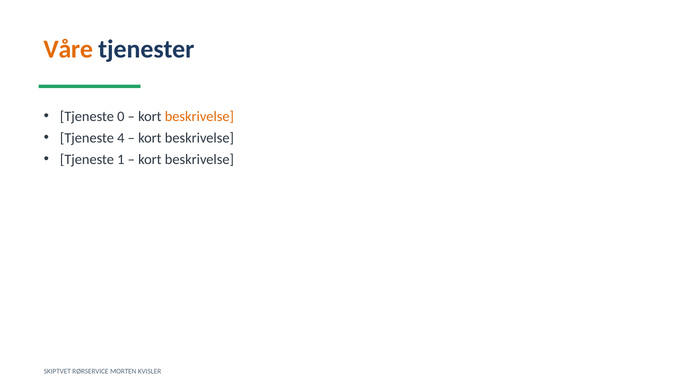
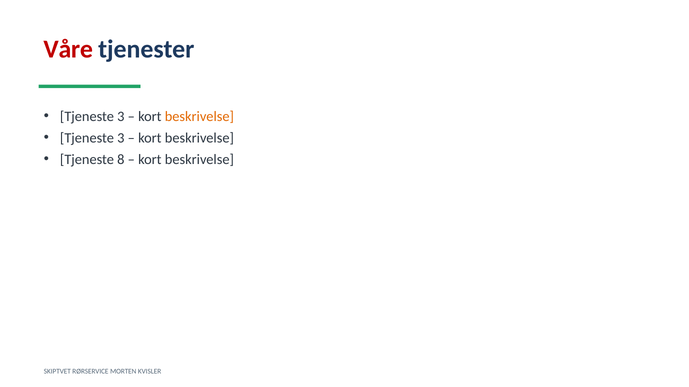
Våre colour: orange -> red (68, 49)
0: 0 -> 3 (121, 117)
4: 4 -> 3 (121, 138)
1: 1 -> 8 (121, 160)
